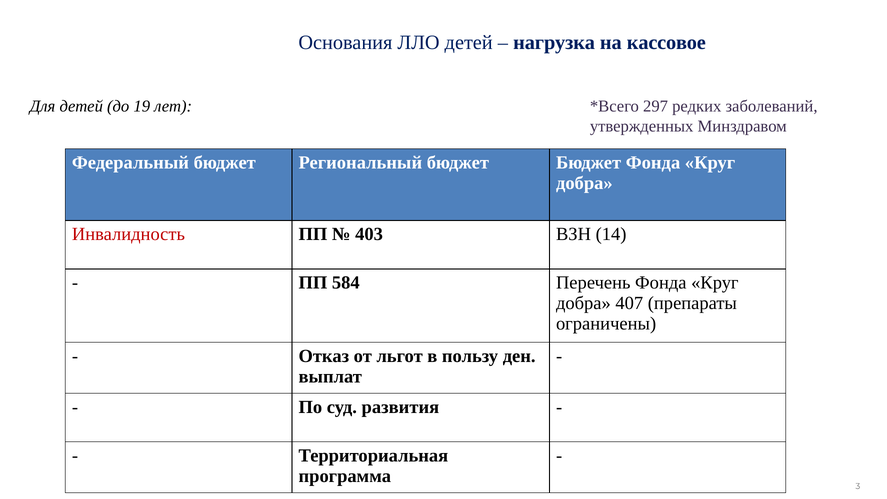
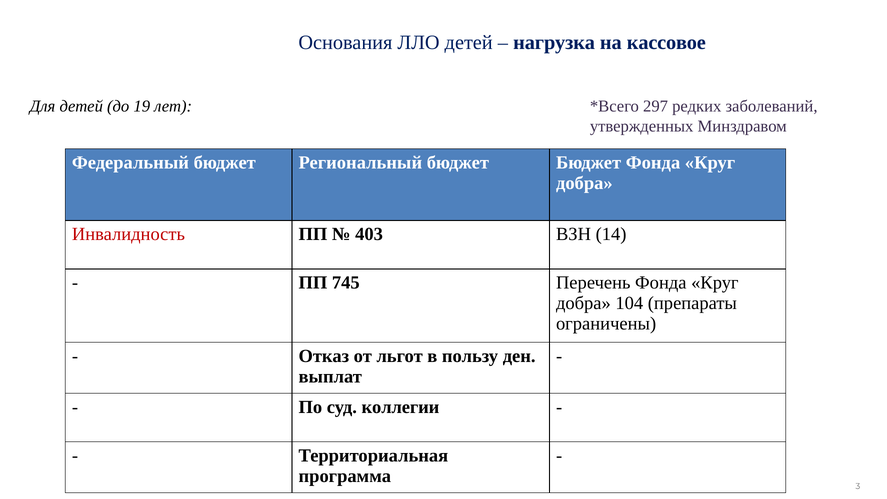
584: 584 -> 745 (346, 283)
407: 407 -> 104 (629, 303)
развития: развития -> коллегии (400, 407)
